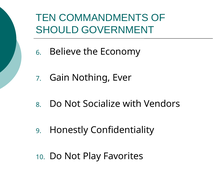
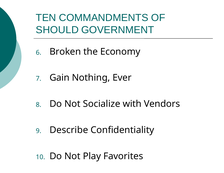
Believe: Believe -> Broken (65, 52)
Honestly: Honestly -> Describe (69, 130)
